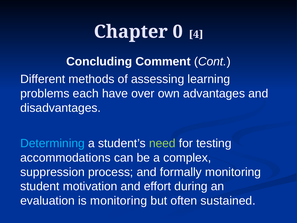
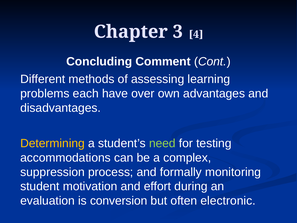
0: 0 -> 3 (178, 32)
Determining colour: light blue -> yellow (53, 143)
is monitoring: monitoring -> conversion (119, 201)
sustained: sustained -> electronic (228, 201)
